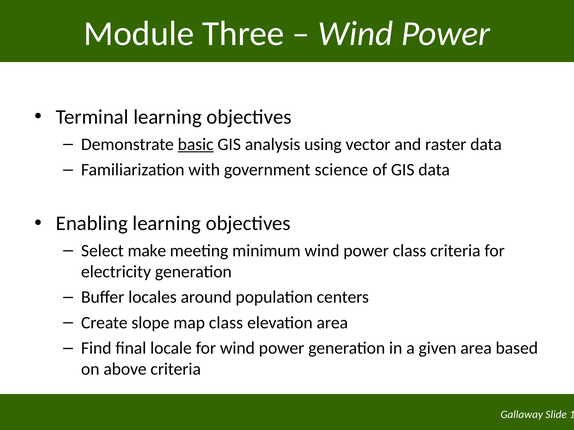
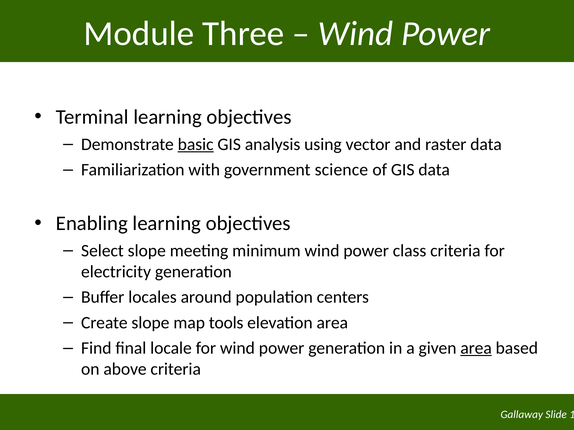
Select make: make -> slope (147, 251)
map class: class -> tools (226, 323)
area underline: none -> present (476, 348)
